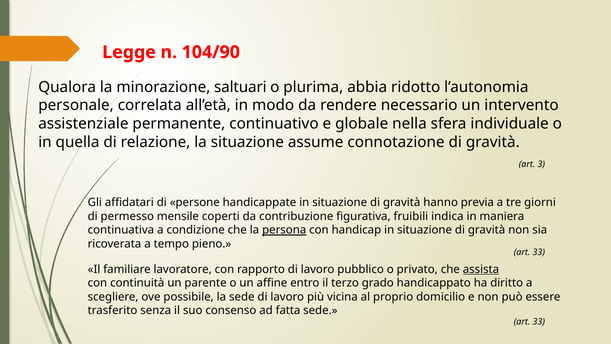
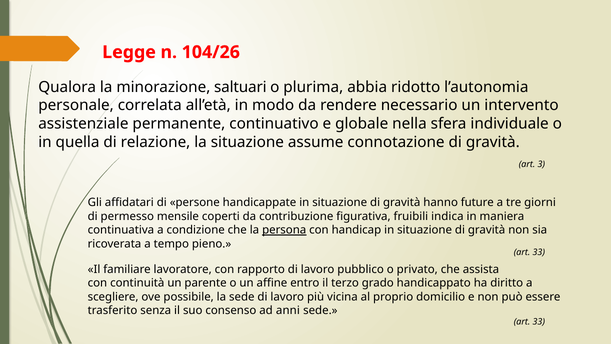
104/90: 104/90 -> 104/26 (211, 52)
previa: previa -> future (477, 202)
assista underline: present -> none (481, 269)
fatta: fatta -> anni (288, 310)
